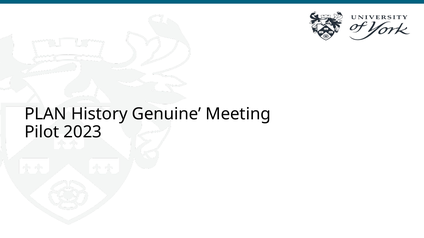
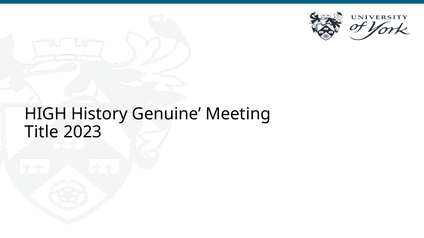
PLAN: PLAN -> HIGH (46, 114)
Pilot: Pilot -> Title (42, 132)
